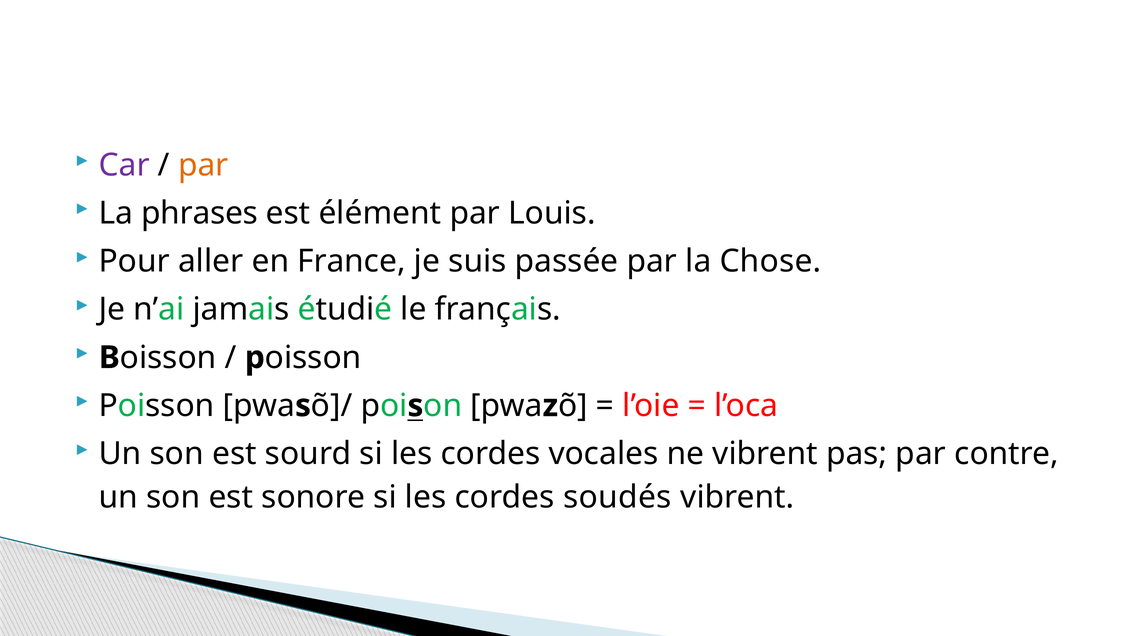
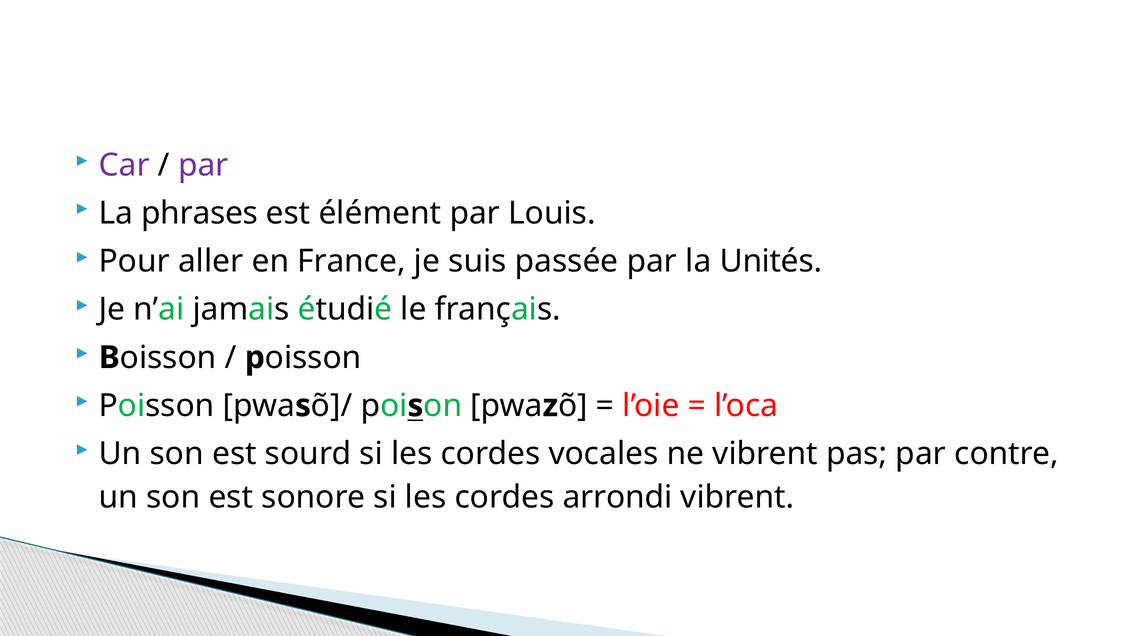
par colour: orange -> purple (203, 165)
Chose: Chose -> Unités (771, 261)
soudés: soudés -> arrondi (618, 497)
